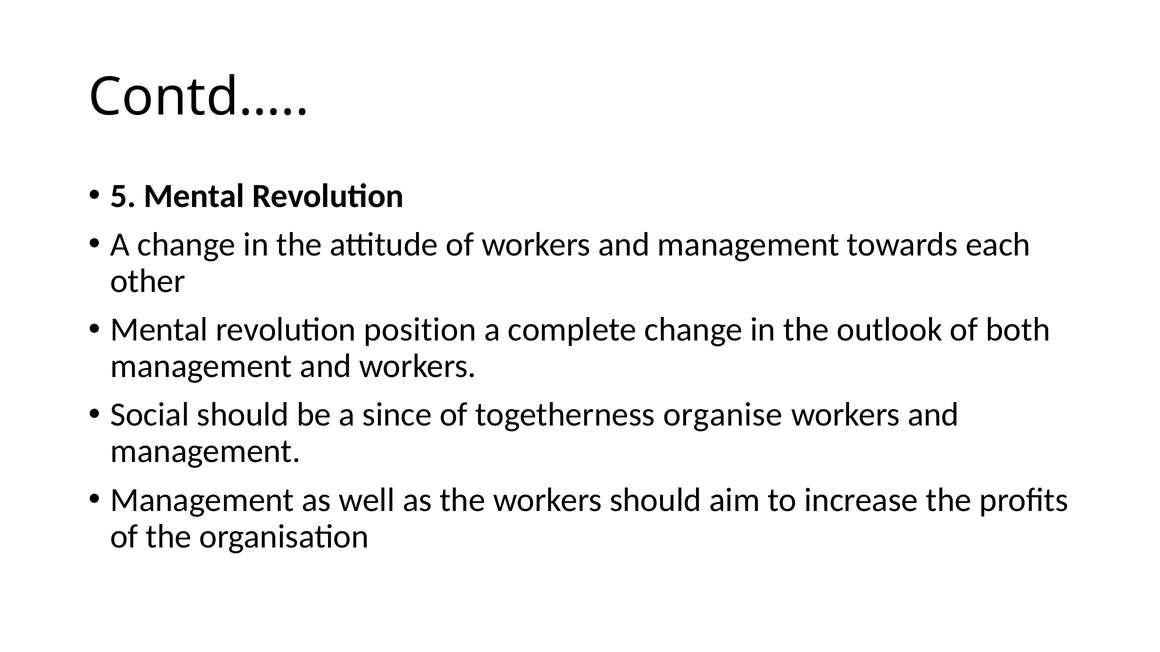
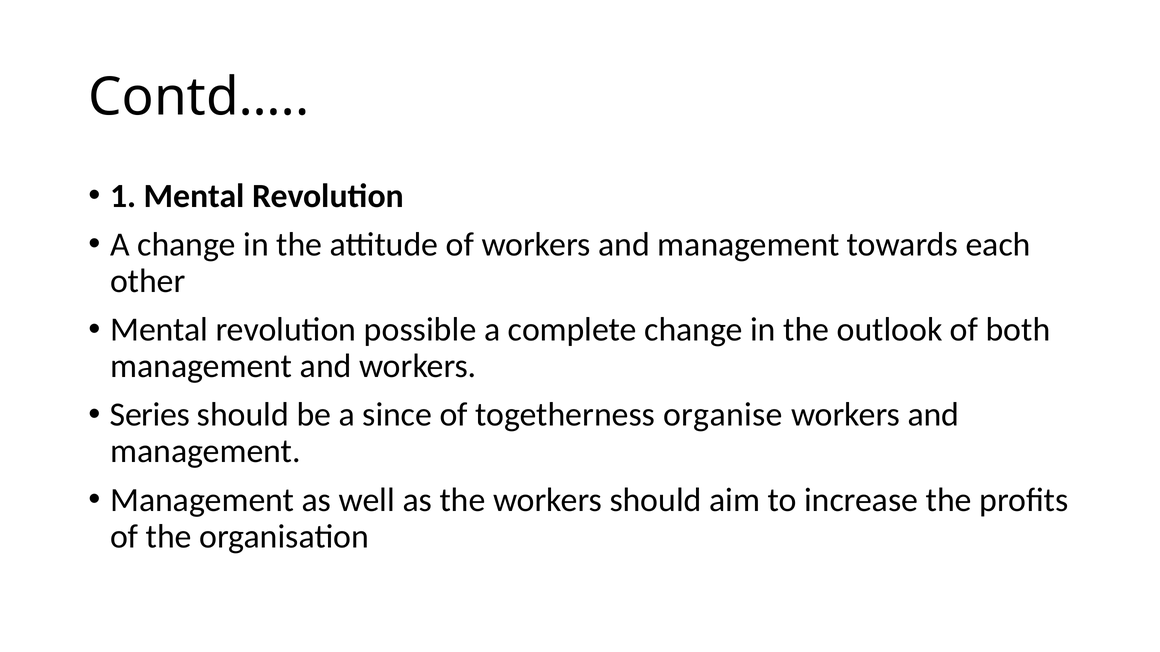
5: 5 -> 1 (123, 196)
position: position -> possible (420, 330)
Social: Social -> Series (150, 415)
